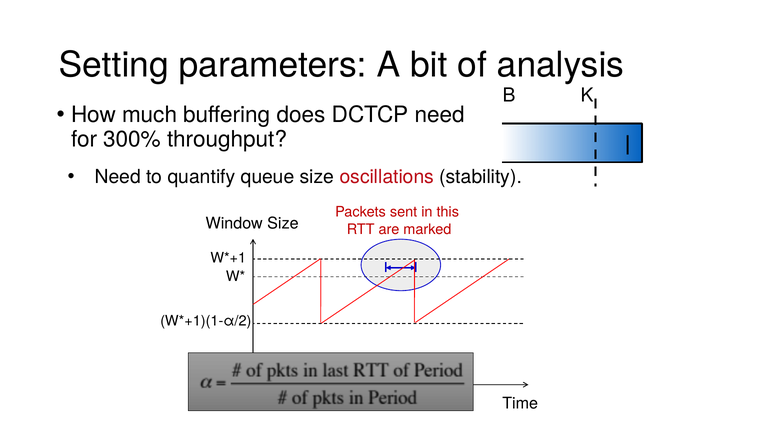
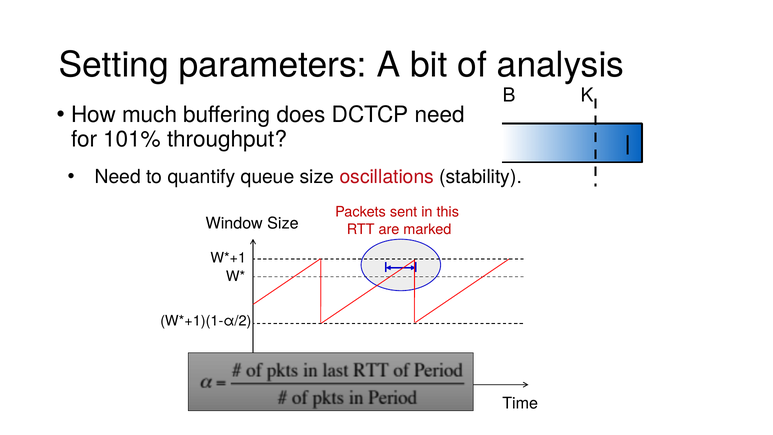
300%: 300% -> 101% (132, 139)
